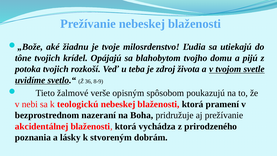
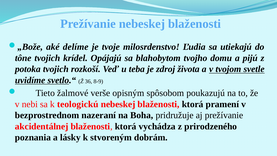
žiadnu: žiadnu -> delíme (76, 47)
